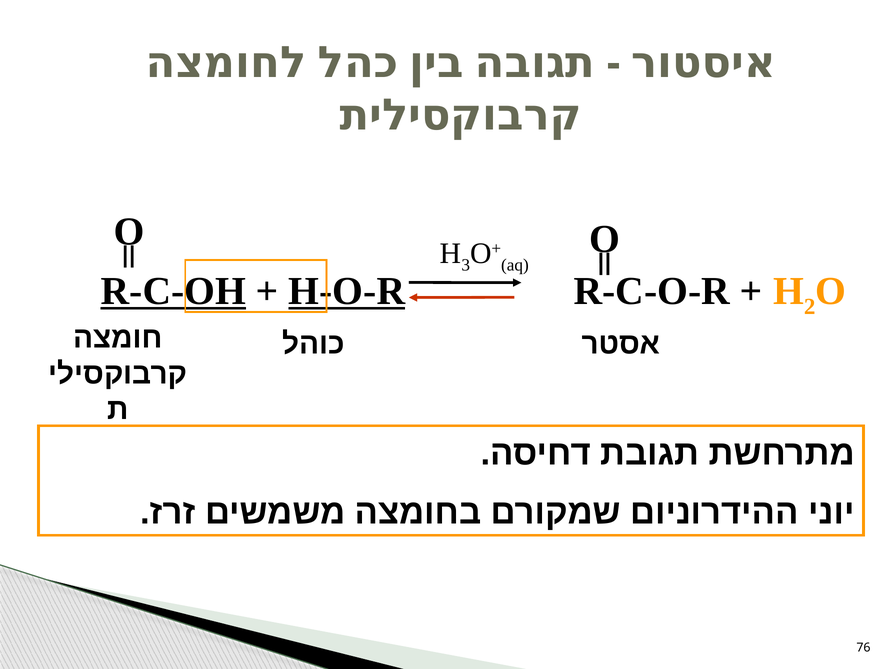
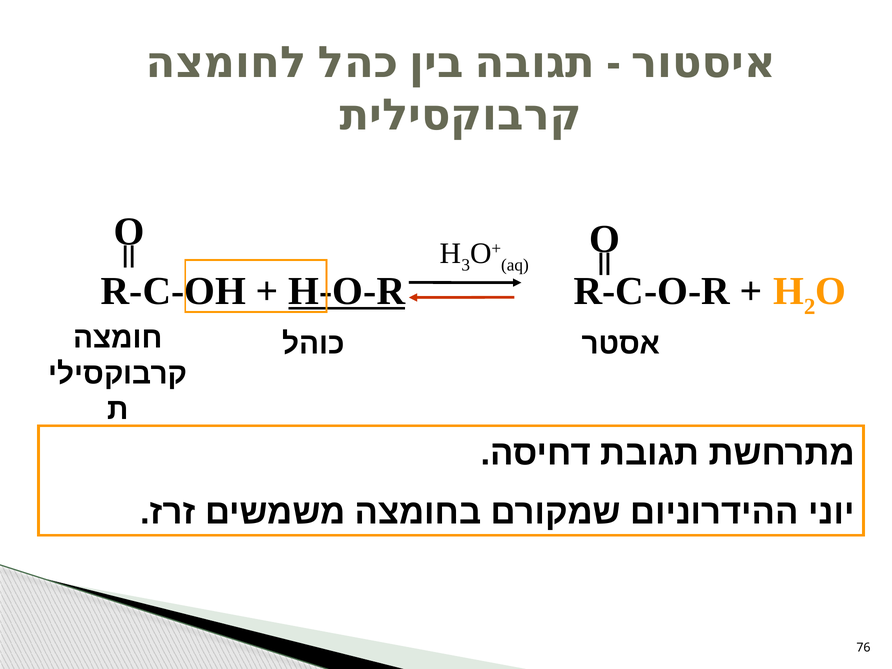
R-C-OH underline: present -> none (173, 291)
